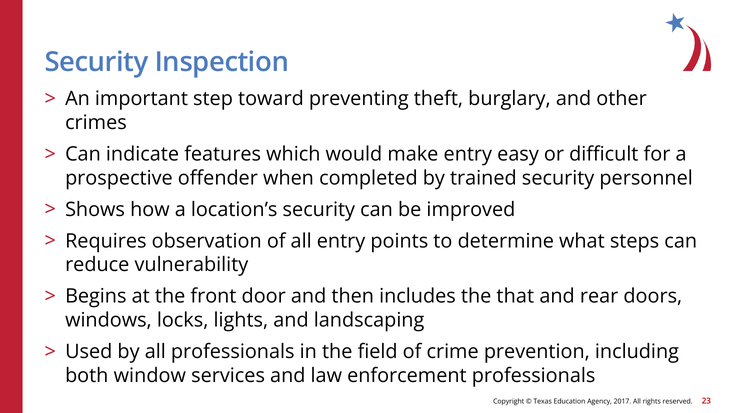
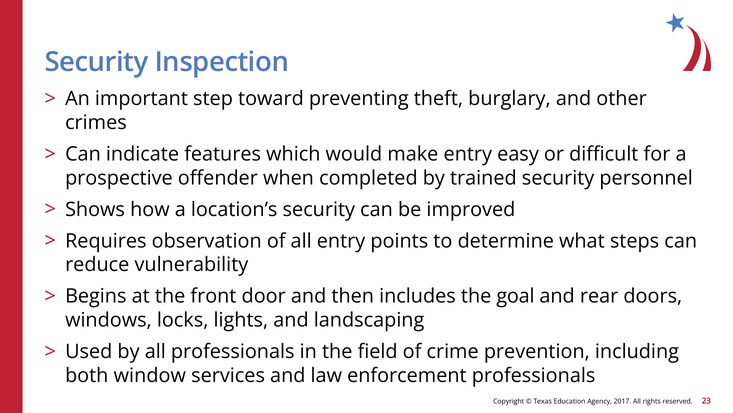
that: that -> goal (515, 296)
